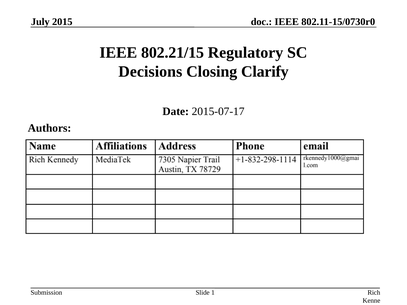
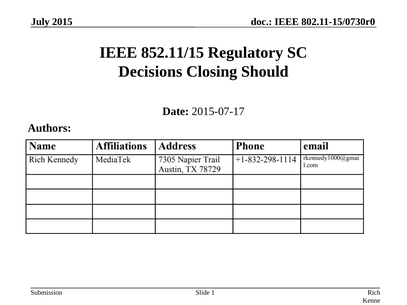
802.21/15: 802.21/15 -> 852.11/15 (173, 53)
Clarify: Clarify -> Should (265, 72)
